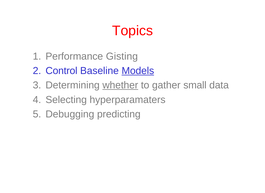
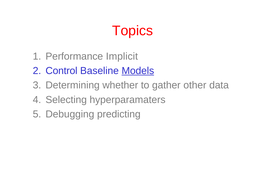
Gisting: Gisting -> Implicit (122, 56)
whether underline: present -> none (120, 85)
small: small -> other (195, 85)
